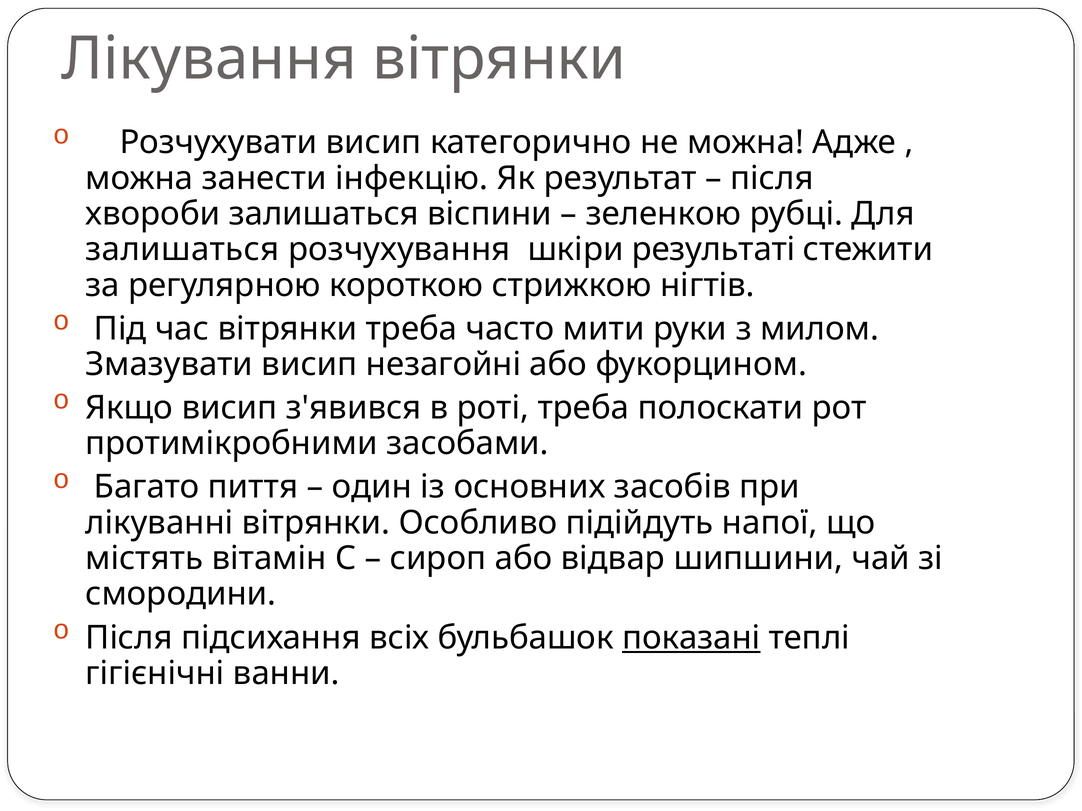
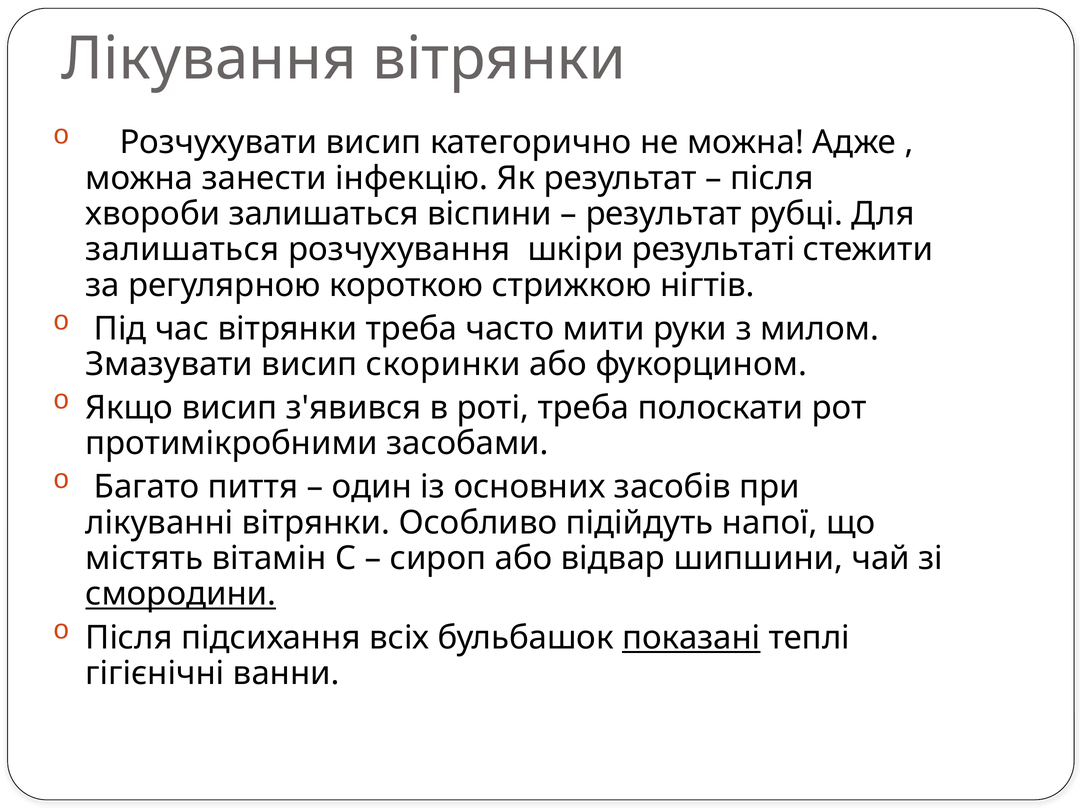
зеленкою: зеленкою -> результат (664, 214)
незагойні: незагойні -> скоринки (443, 365)
смородини underline: none -> present (181, 594)
